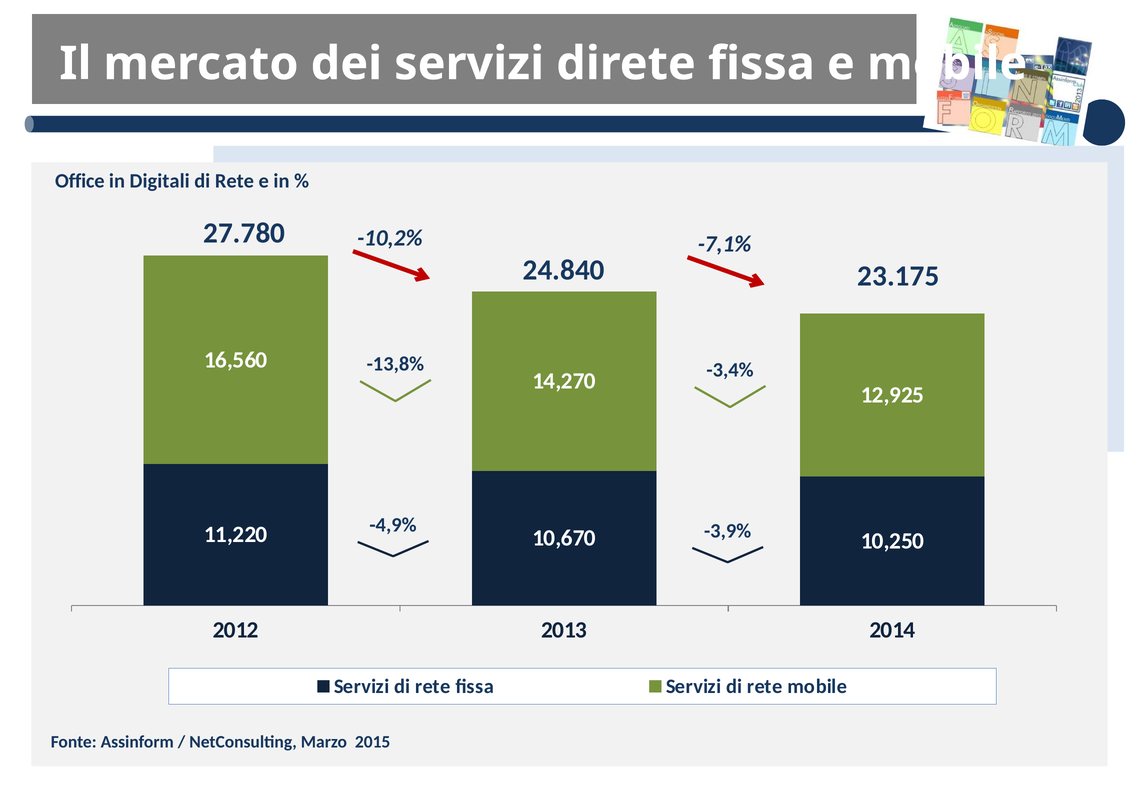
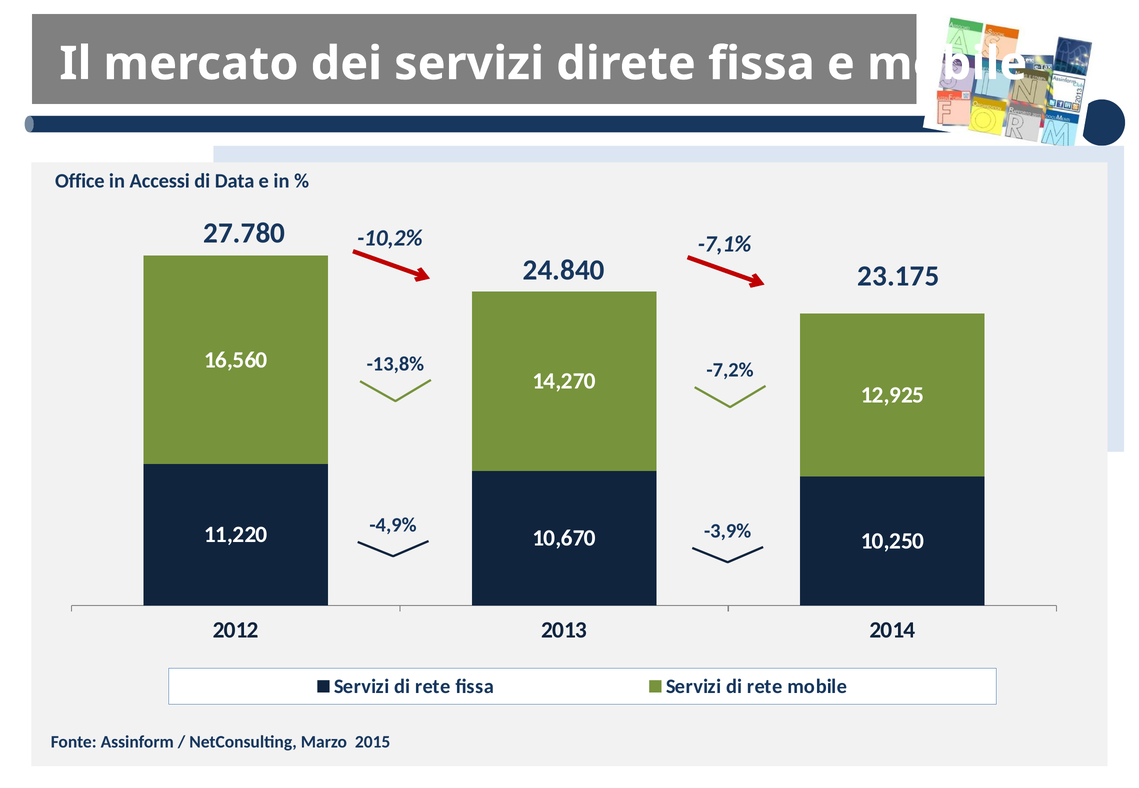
Digitali: Digitali -> Accessi (160, 181)
Rete: Rete -> Data (235, 181)
-3,4%: -3,4% -> -7,2% (730, 370)
